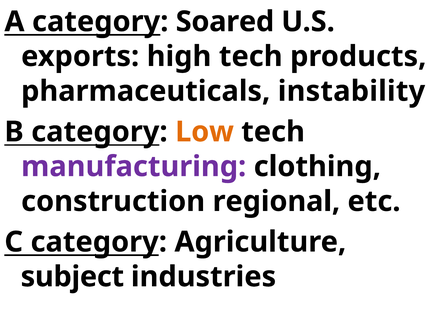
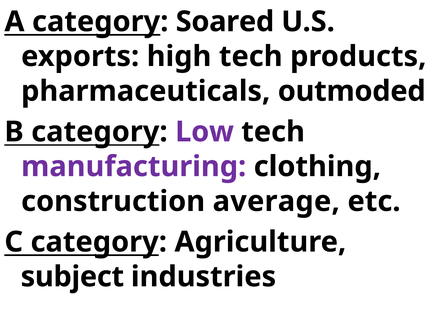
instability: instability -> outmoded (352, 91)
Low colour: orange -> purple (205, 132)
regional: regional -> average (276, 201)
